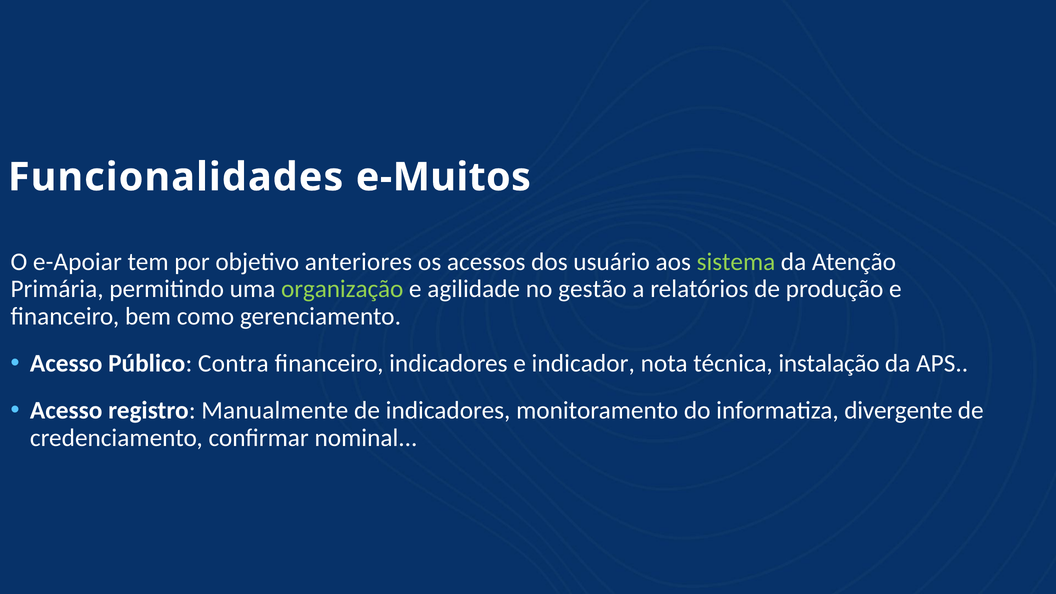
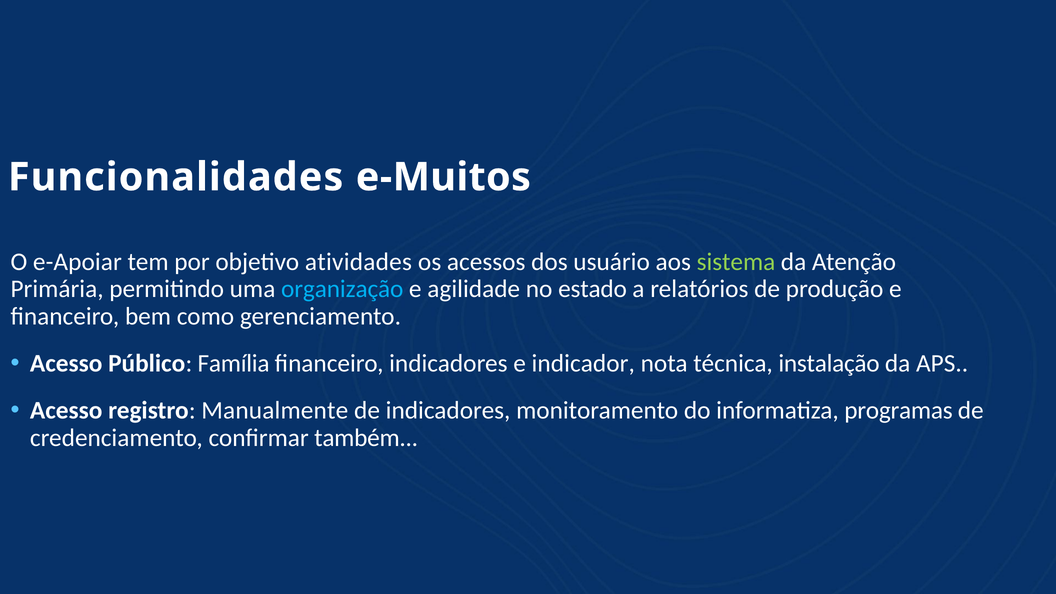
anteriores: anteriores -> atividades (358, 262)
organização colour: light green -> light blue (342, 289)
gestão: gestão -> estado (593, 289)
Contra: Contra -> Família (234, 364)
divergente: divergente -> programas (898, 411)
nominal: nominal -> também (366, 438)
